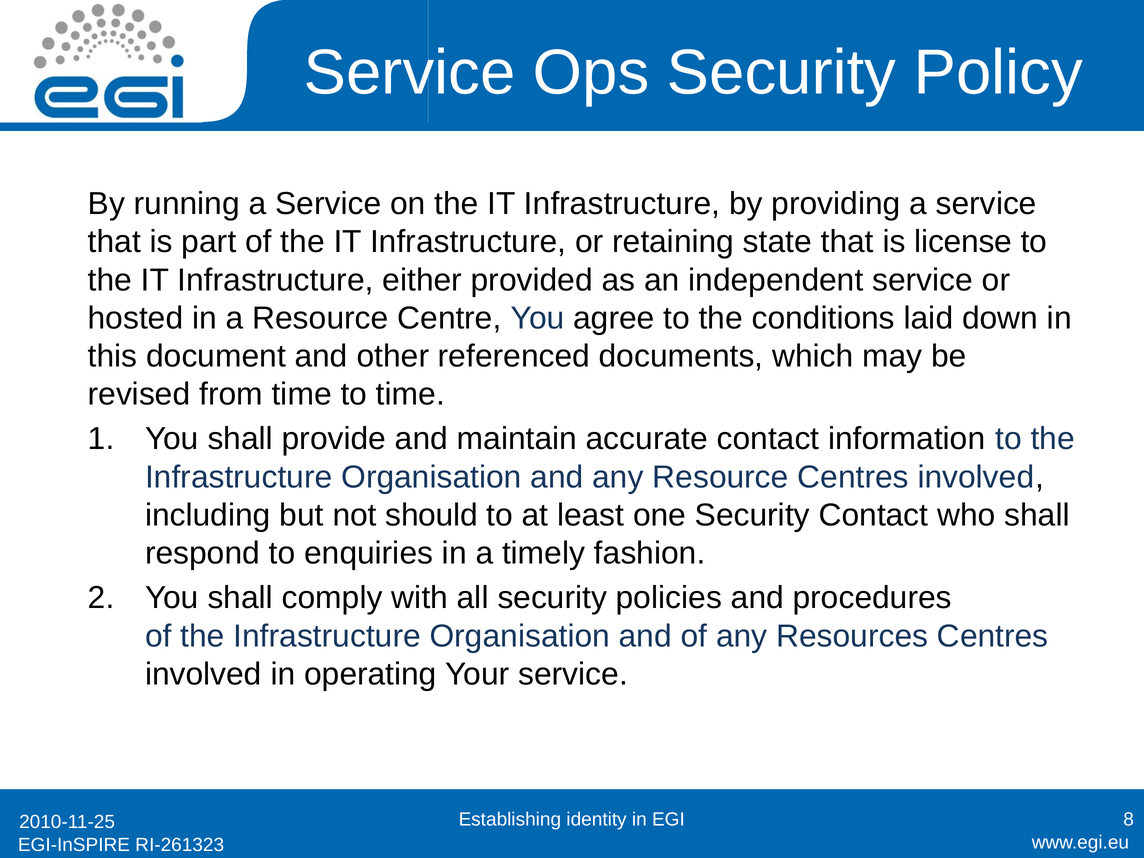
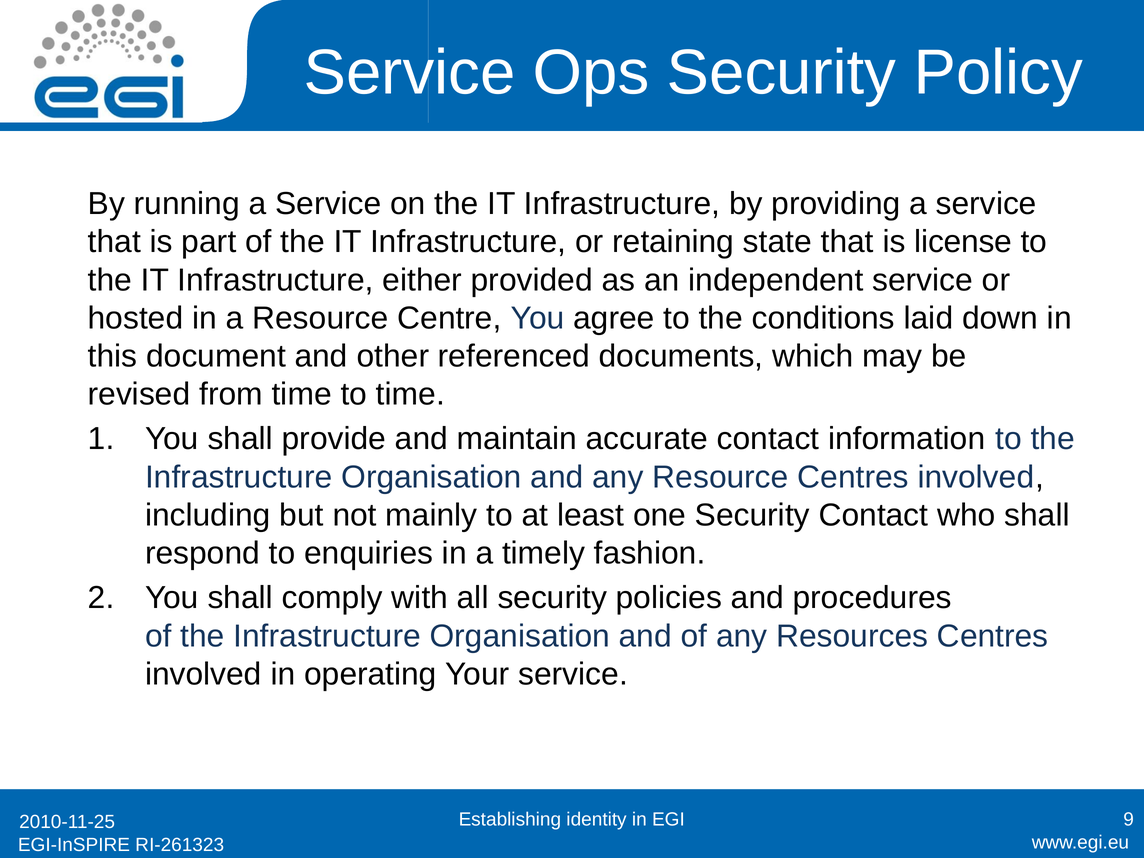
should: should -> mainly (431, 515)
8: 8 -> 9 (1129, 819)
